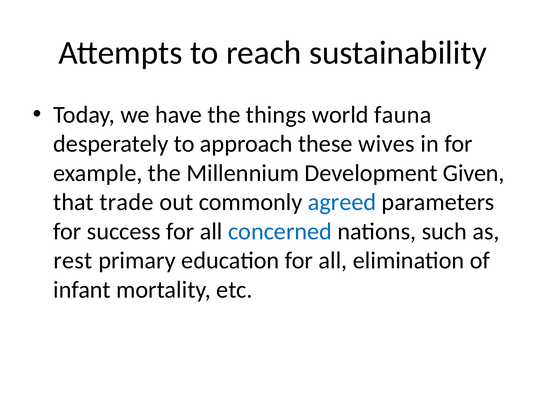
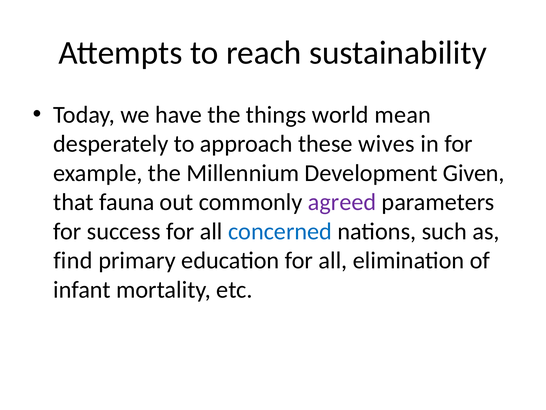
fauna: fauna -> mean (403, 115)
trade: trade -> fauna (127, 202)
agreed colour: blue -> purple (342, 202)
rest: rest -> find (73, 260)
